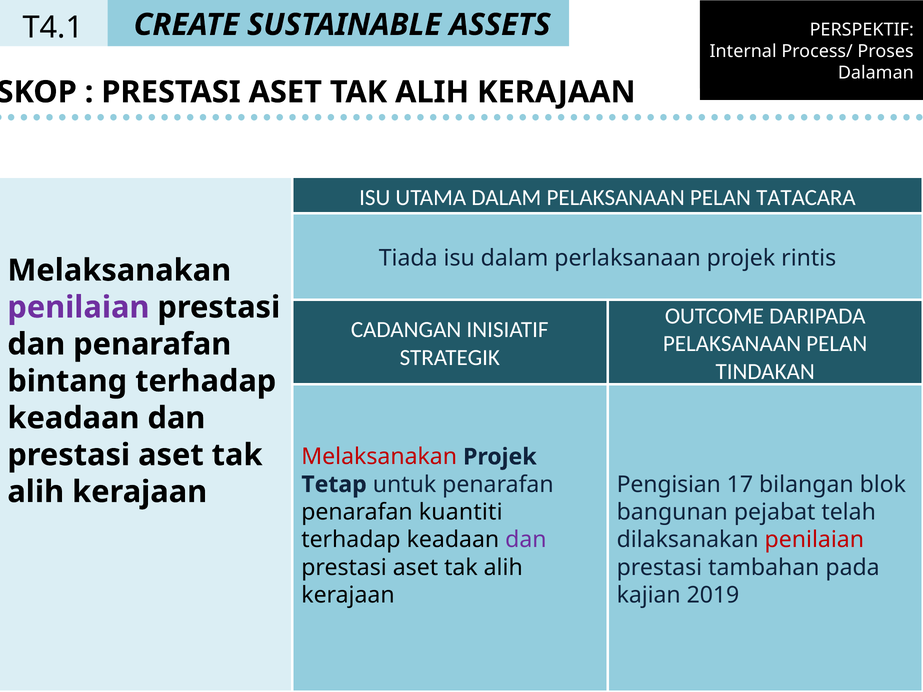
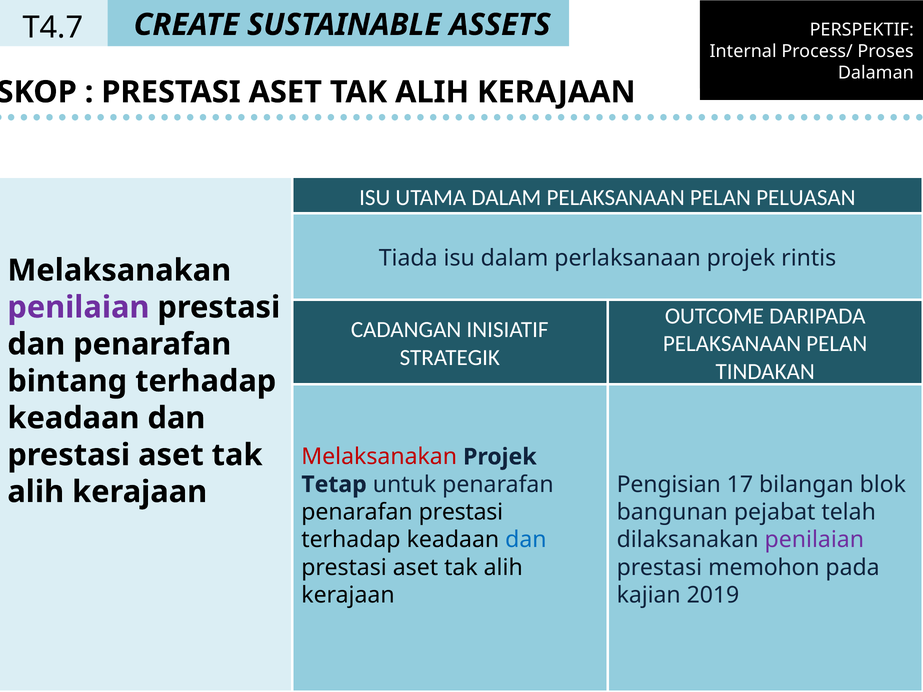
T4.1: T4.1 -> T4.7 (53, 27)
TATACARA: TATACARA -> PELUASAN (806, 198)
penarafan kuantiti: kuantiti -> prestasi (461, 512)
dan colour: purple -> blue (526, 540)
penilaian colour: red -> purple (814, 540)
tambahan: tambahan -> memohon (764, 568)
